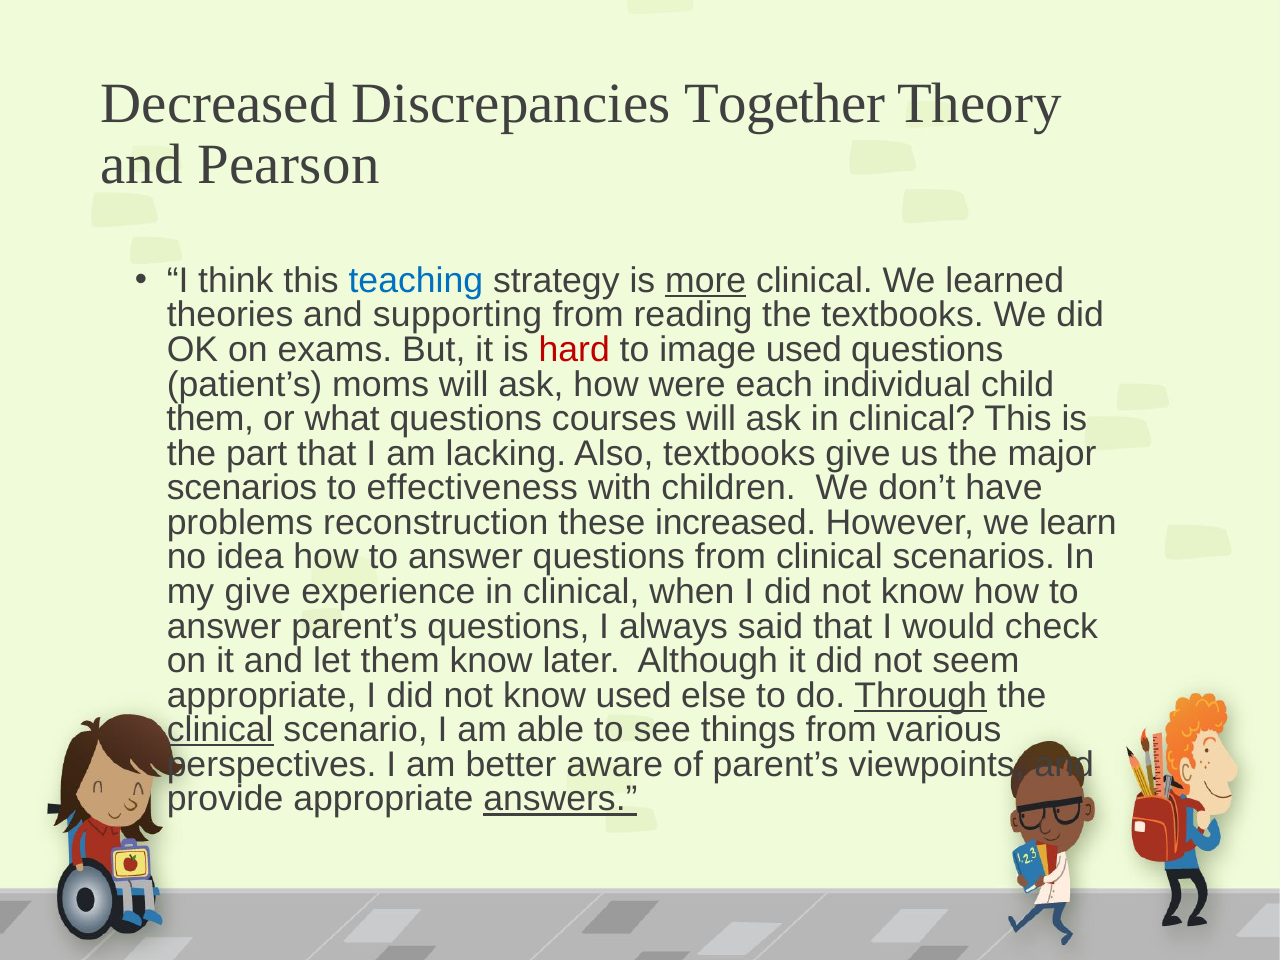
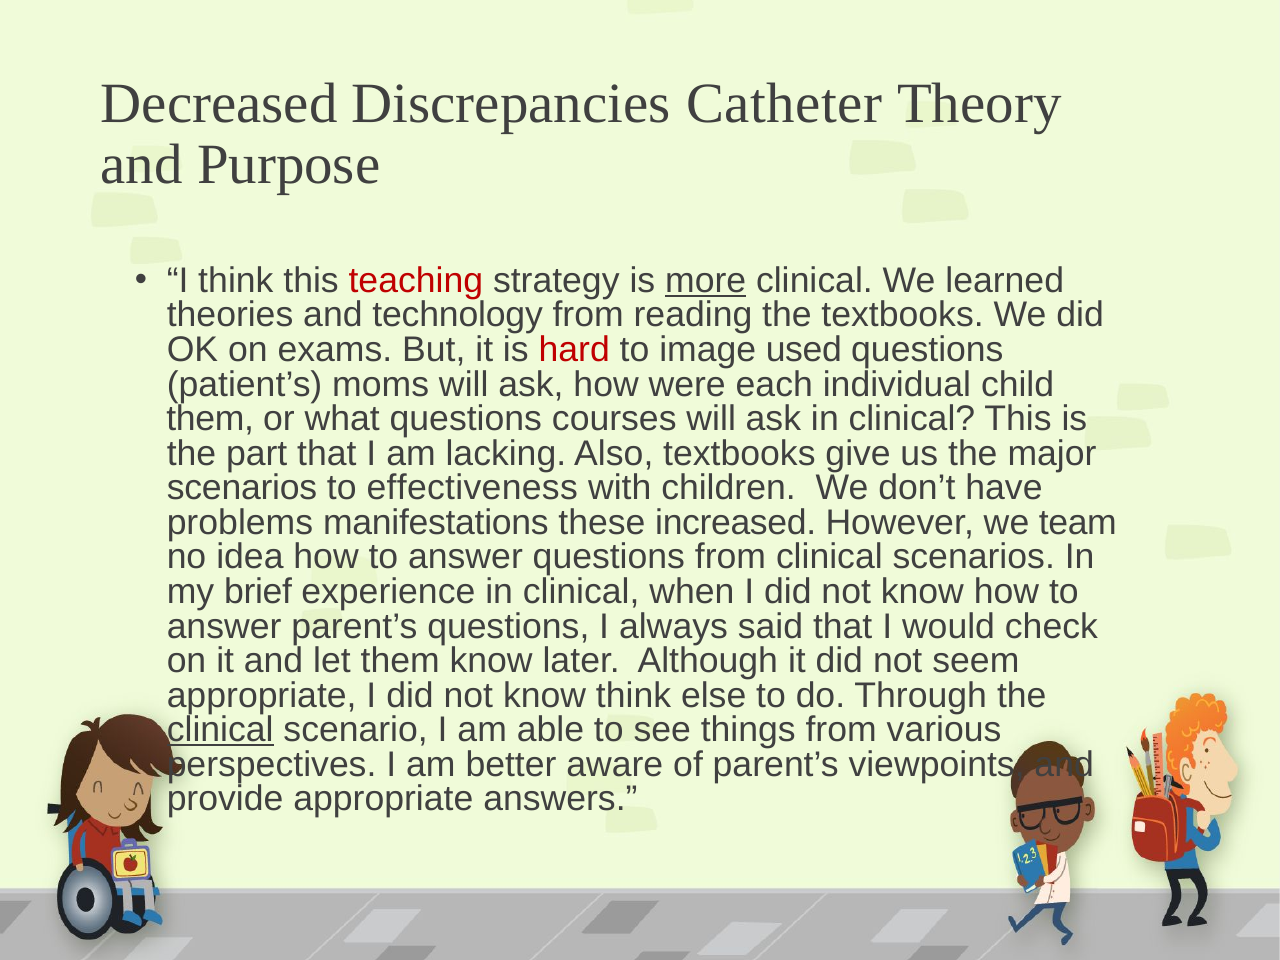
Together: Together -> Catheter (784, 104)
Pearson: Pearson -> Purpose (289, 165)
teaching colour: blue -> red (416, 281)
supporting: supporting -> technology (458, 315)
reconstruction: reconstruction -> manifestations (436, 523)
learn: learn -> team (1078, 523)
my give: give -> brief (258, 592)
know used: used -> think (634, 695)
Through underline: present -> none (921, 695)
answers underline: present -> none (560, 799)
